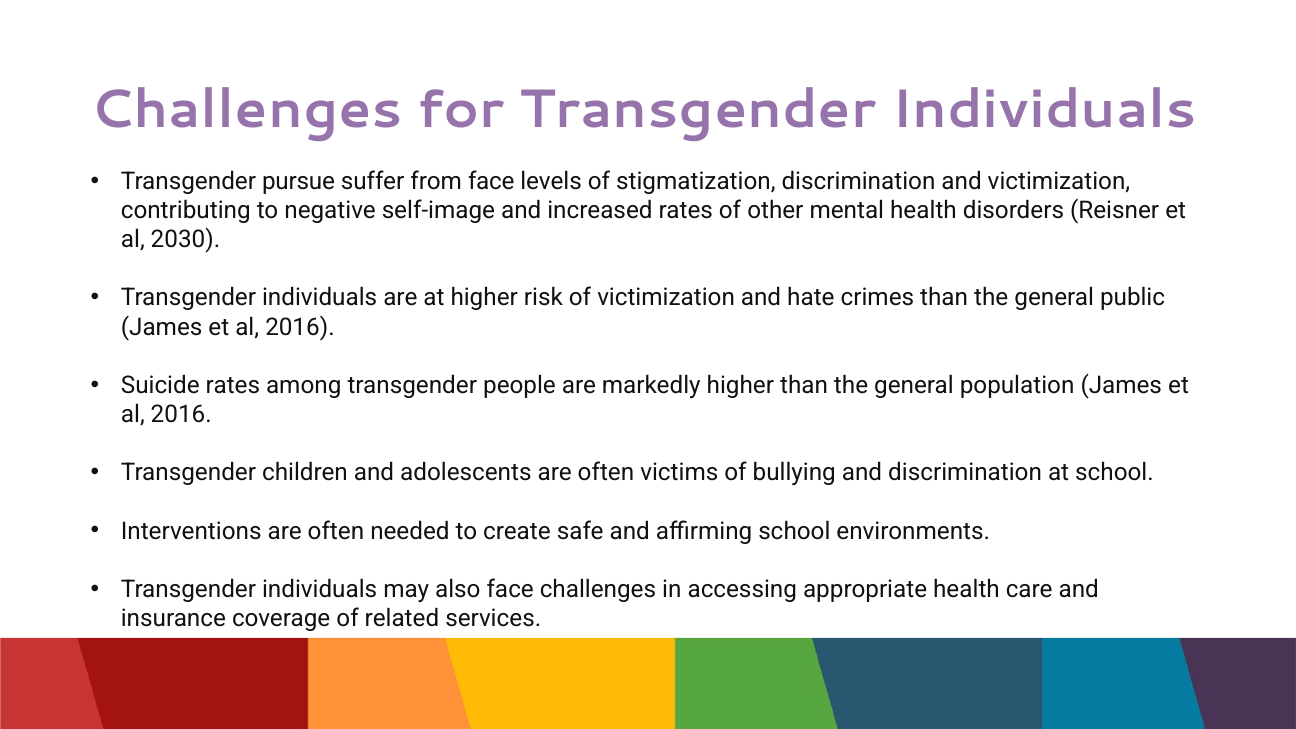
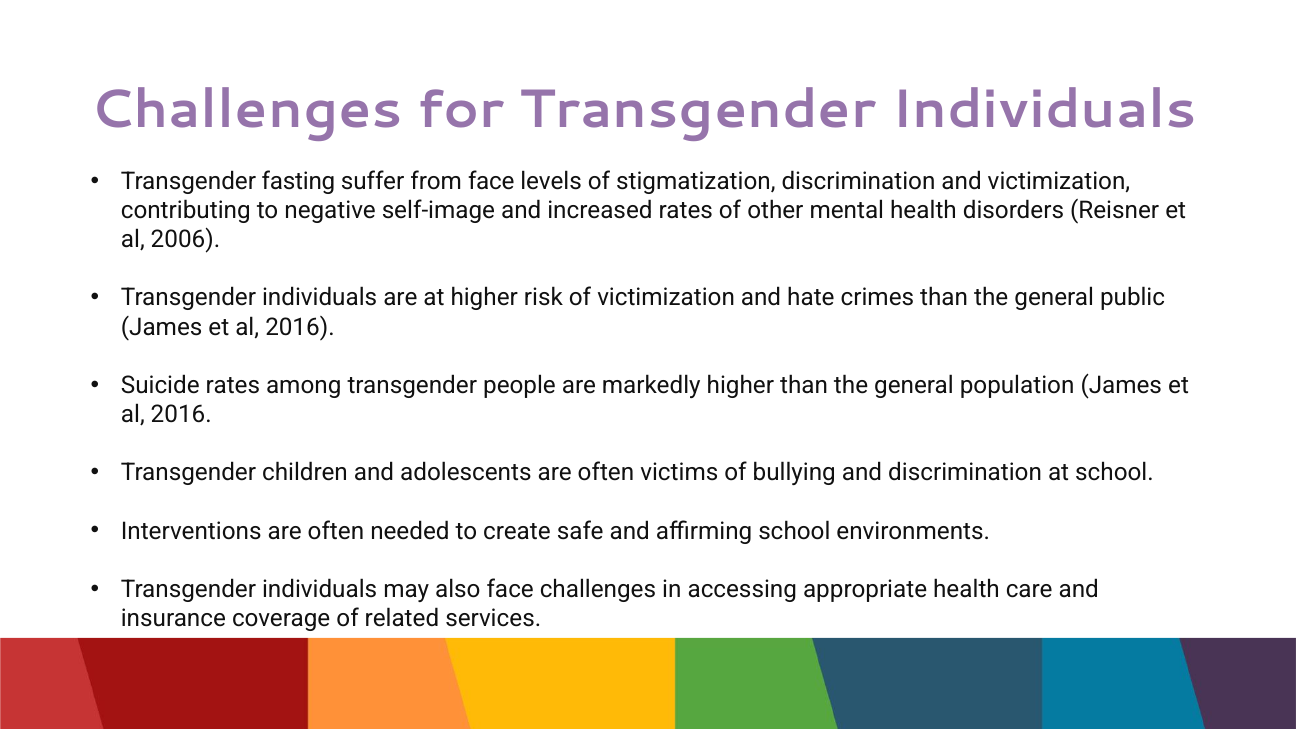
pursue: pursue -> fasting (299, 181)
2030: 2030 -> 2006 (185, 240)
